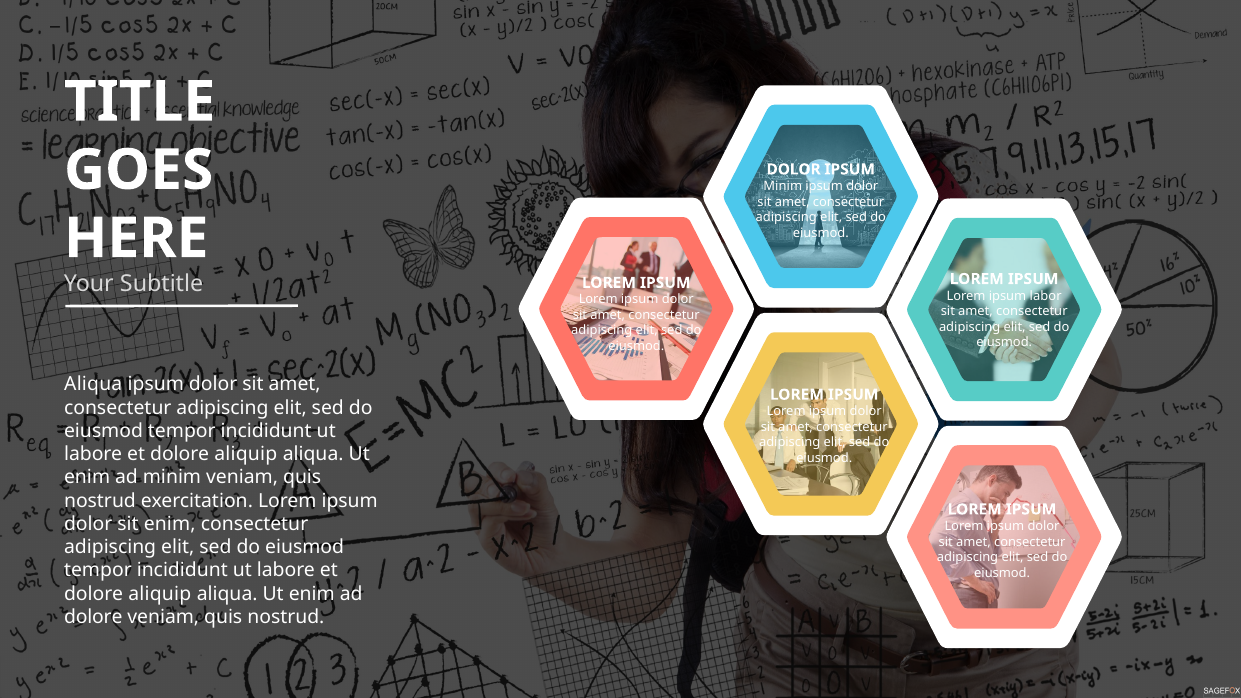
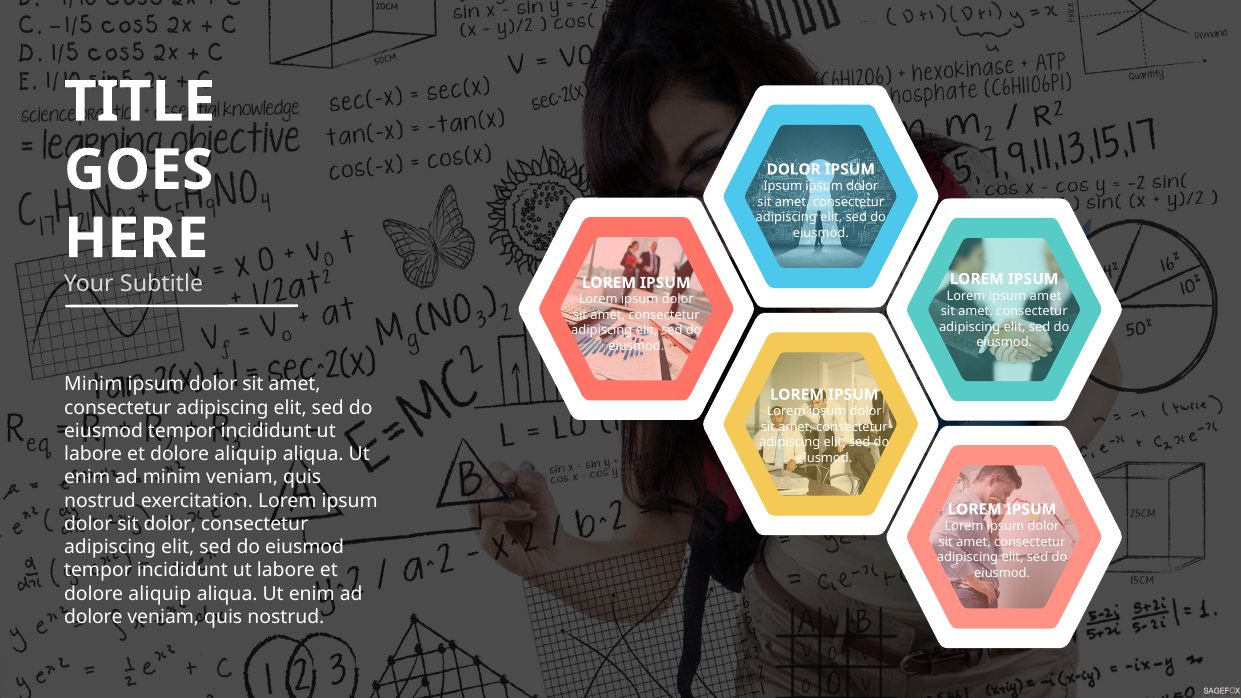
Minim: Minim -> Ipsum (783, 186)
ipsum labor: labor -> amet (1046, 296)
Aliqua: Aliqua -> Minim (93, 384)
sit enim: enim -> dolor (170, 524)
